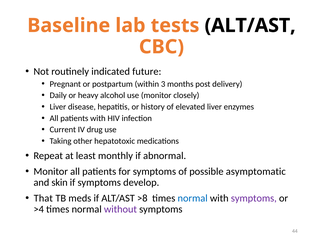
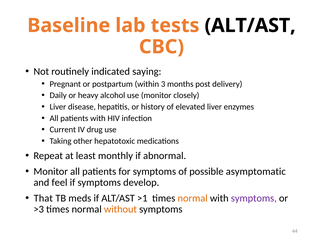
future: future -> saying (147, 72)
skin: skin -> feel (59, 183)
>8: >8 -> >1 (142, 198)
normal colour: blue -> orange (193, 198)
>4: >4 -> >3 (39, 209)
without colour: purple -> orange (120, 209)
